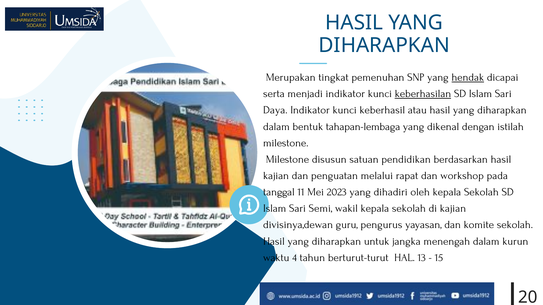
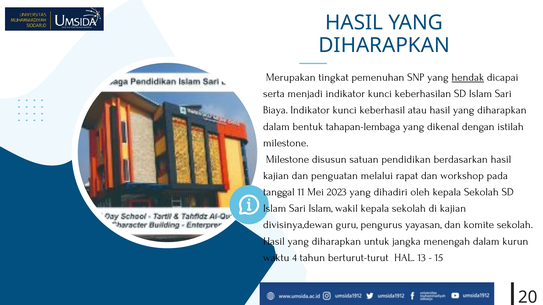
keberhasilan underline: present -> none (423, 94)
Daya: Daya -> Biaya (275, 110)
Sari Semi: Semi -> Islam (321, 209)
